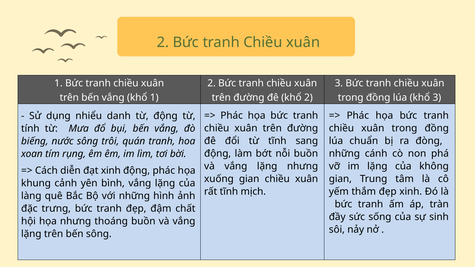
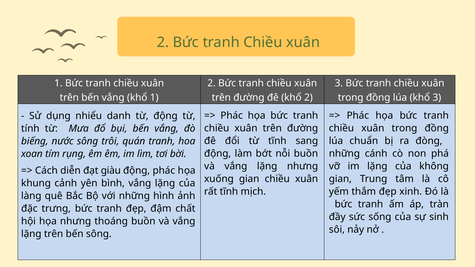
đạt xinh: xinh -> giàu (111, 171)
